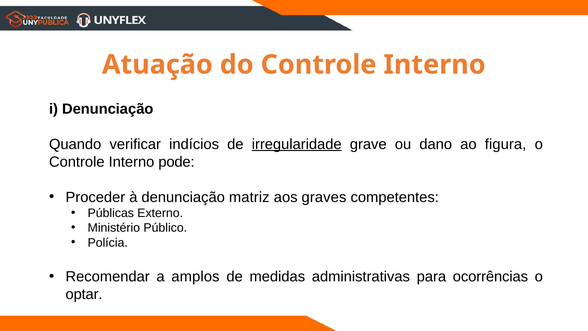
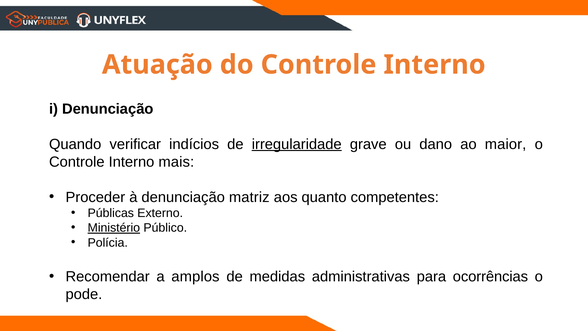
figura: figura -> maior (506, 144)
pode: pode -> mais (176, 162)
graves: graves -> quanto (324, 197)
Ministério underline: none -> present (114, 228)
optar: optar -> pode (84, 294)
